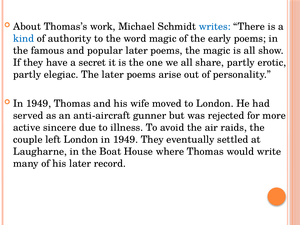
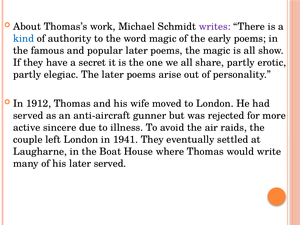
writes colour: blue -> purple (215, 27)
1949: 1949 -> 1912 (39, 104)
London in 1949: 1949 -> 1941 (126, 140)
later record: record -> served (110, 164)
